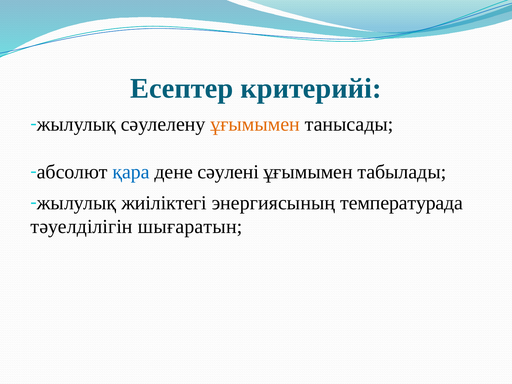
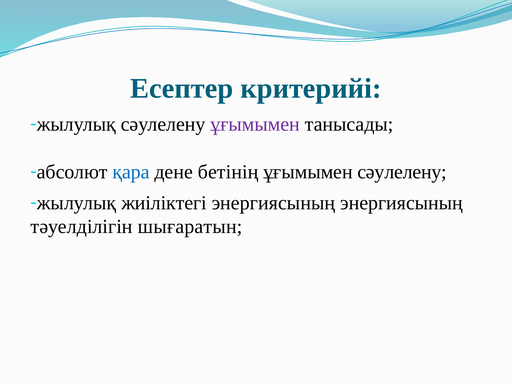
ұғымымен colour: orange -> purple (255, 124)
сәулені: сәулені -> бетінің (228, 172)
ұғымымен табылады: табылады -> сәулелену (402, 172)
энергиясының температурада: температурада -> энергиясының (402, 203)
